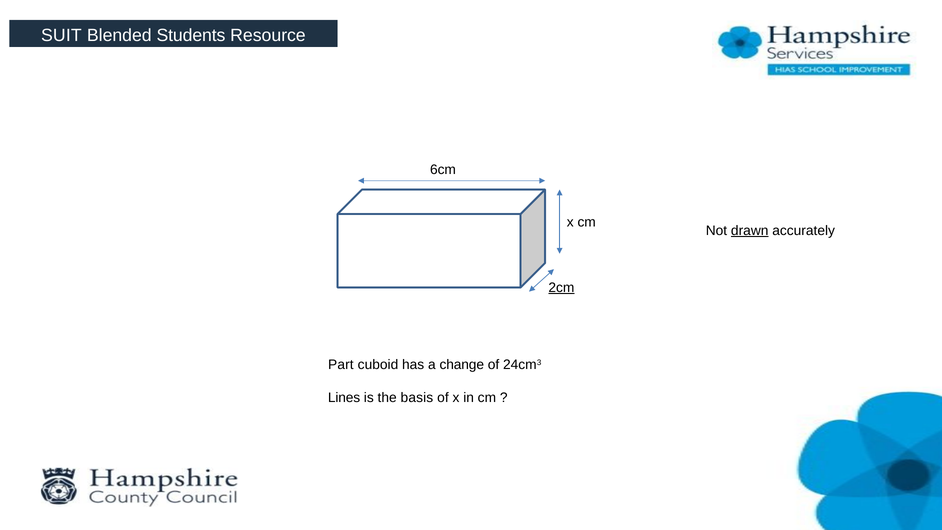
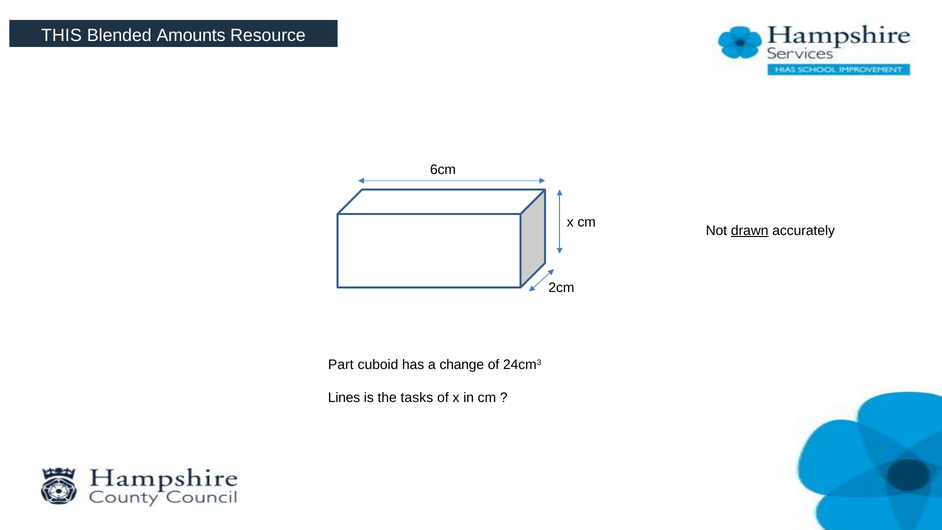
SUIT: SUIT -> THIS (61, 35)
Students: Students -> Amounts (191, 35)
2cm underline: present -> none (561, 288)
basis: basis -> tasks (417, 398)
